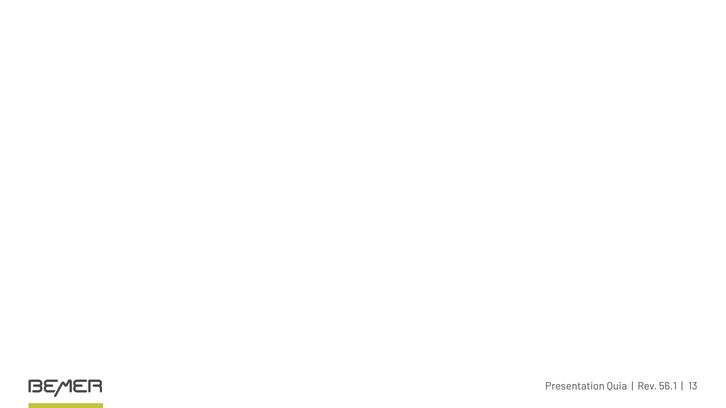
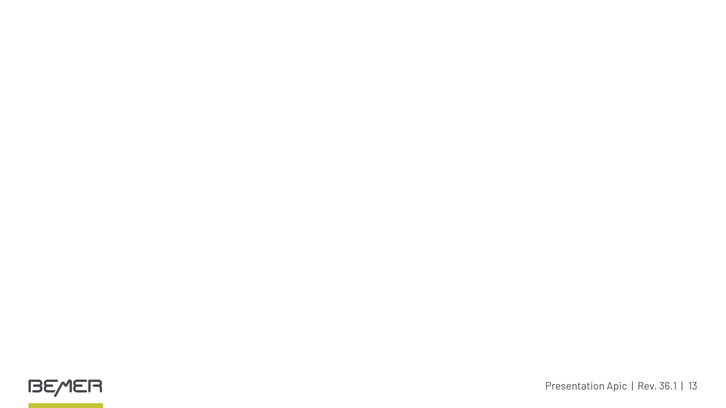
Quia: Quia -> Apic (617, 387)
56.1: 56.1 -> 36.1 (668, 387)
